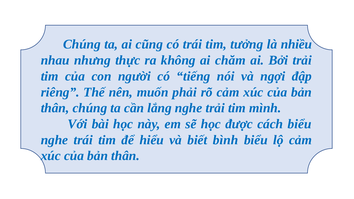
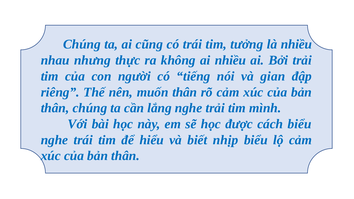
ai chăm: chăm -> nhiều (230, 60)
ngợi: ngợi -> gian (273, 76)
muốn phải: phải -> thân (185, 92)
bình: bình -> nhịp (226, 140)
